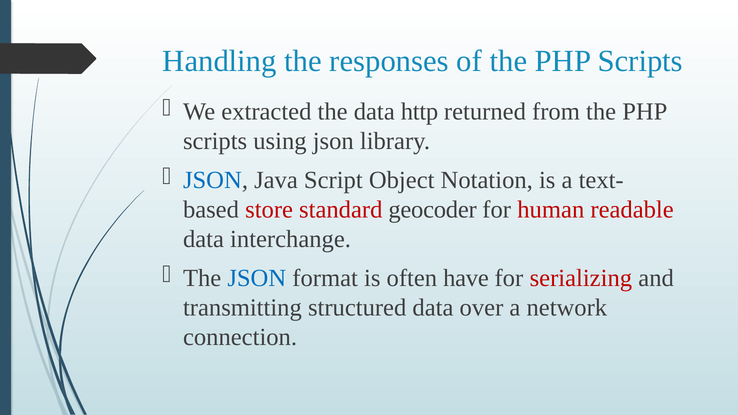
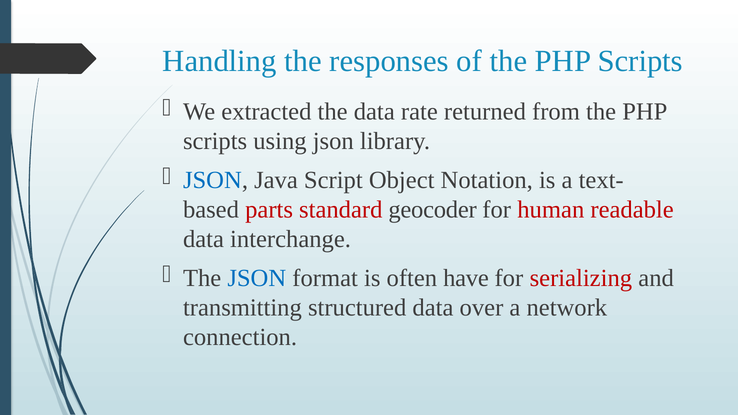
http: http -> rate (419, 111)
store: store -> parts (269, 210)
